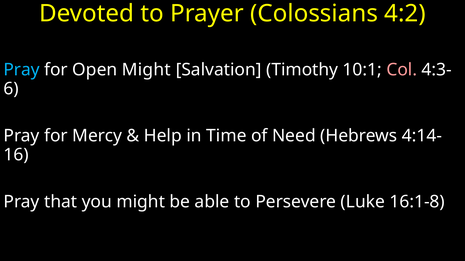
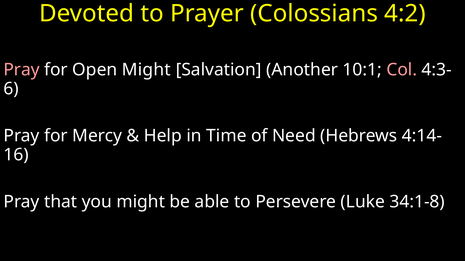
Pray colour: light blue -> pink (22, 70)
Timothy: Timothy -> Another (302, 70)
16:1-8: 16:1-8 -> 34:1-8 (417, 202)
